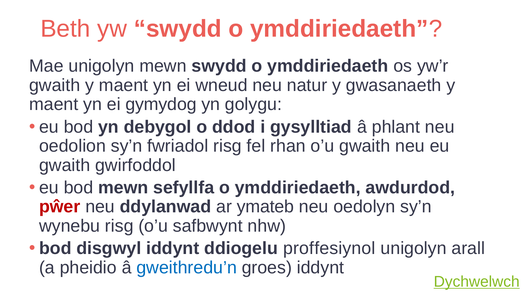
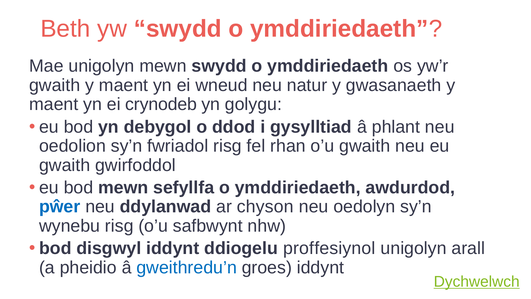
gymydog: gymydog -> crynodeb (161, 104)
pŵer colour: red -> blue (60, 207)
ymateb: ymateb -> chyson (265, 207)
